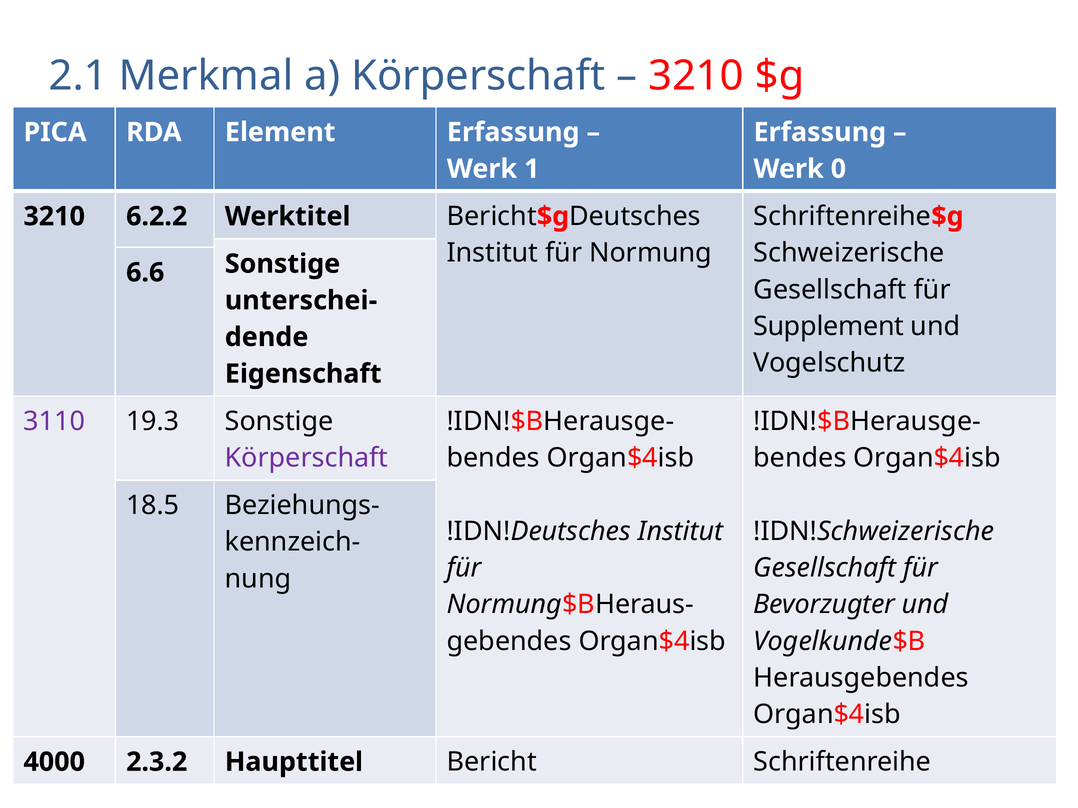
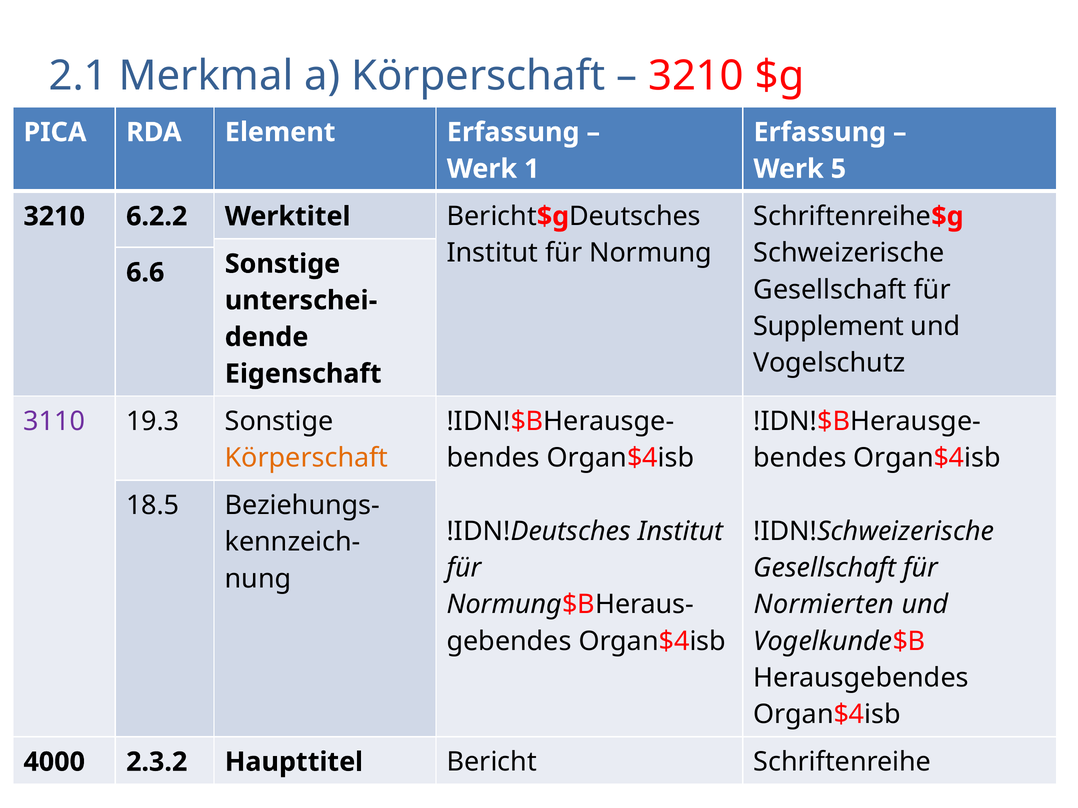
0: 0 -> 5 (838, 169)
Körperschaft colour: purple -> orange (307, 458)
Bevorzugter: Bevorzugter -> Normierten (824, 605)
